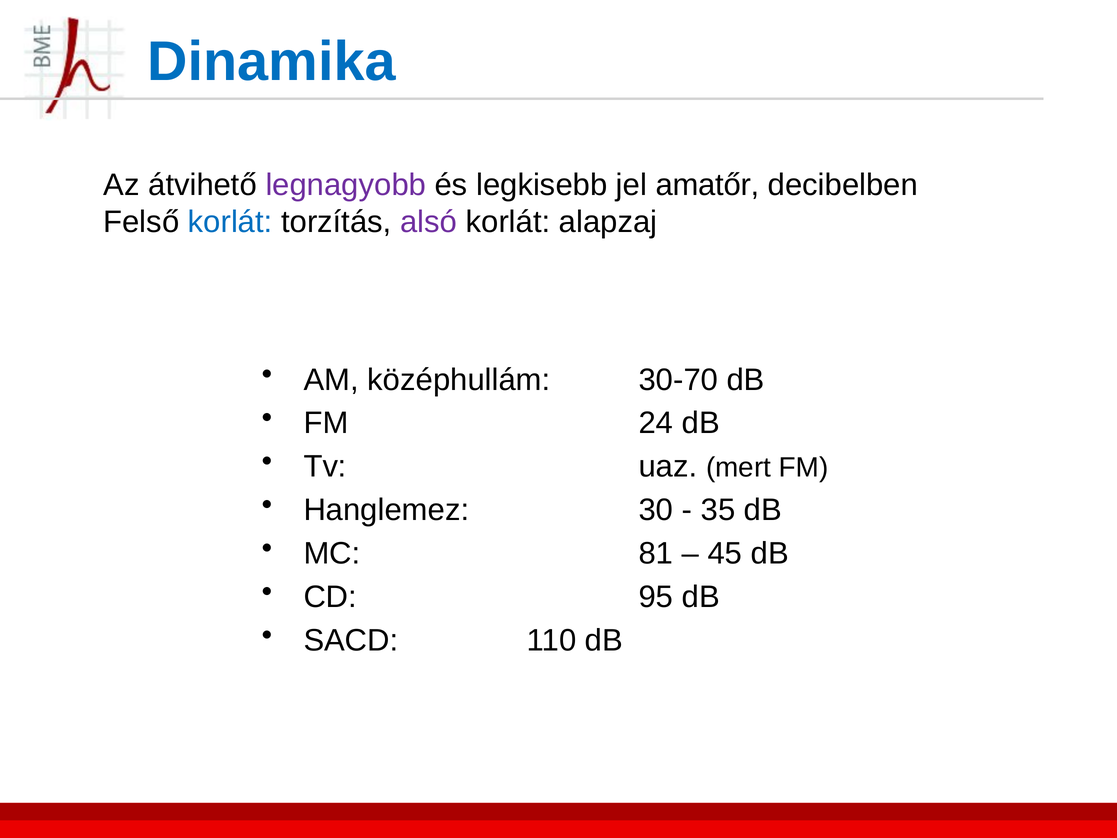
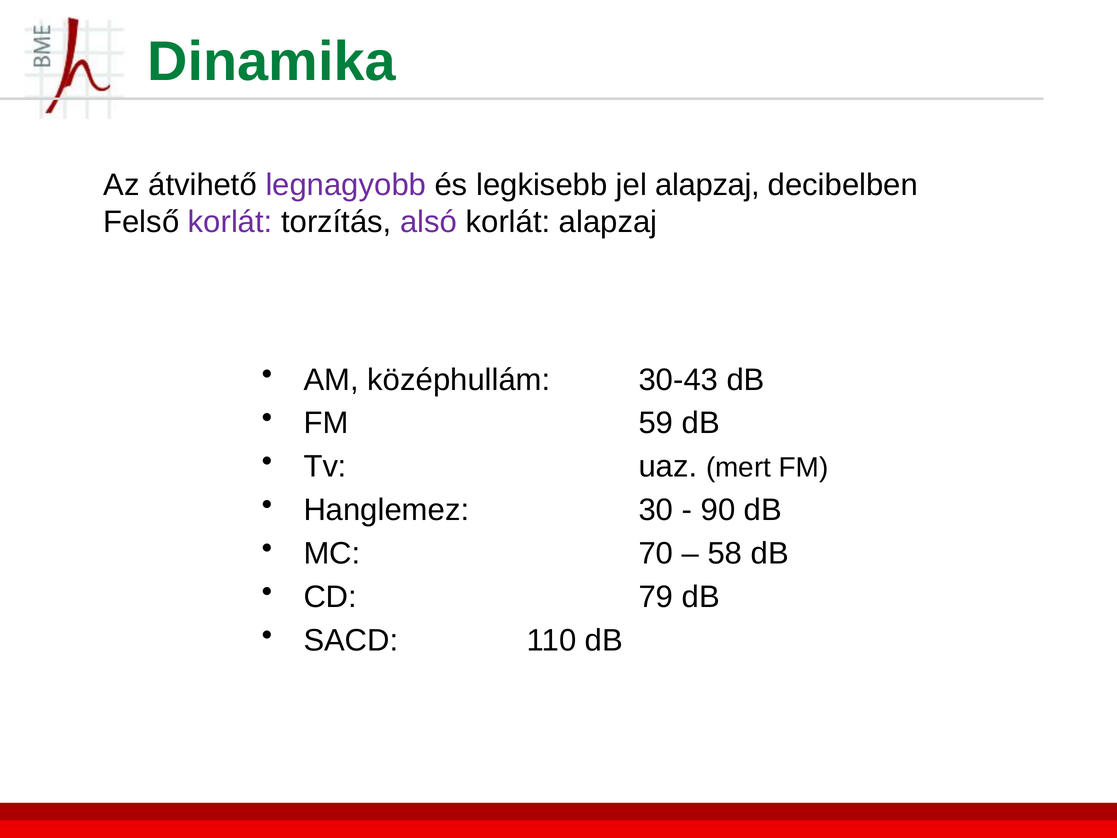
Dinamika colour: blue -> green (272, 62)
jel amatőr: amatőr -> alapzaj (708, 185)
korlát colour: blue -> purple (230, 222)
30-70: 30-70 -> 30-43 (678, 380)
24: 24 -> 59 (656, 423)
35: 35 -> 90 (718, 510)
81: 81 -> 70 (656, 553)
45: 45 -> 58 (725, 553)
95: 95 -> 79 (656, 597)
